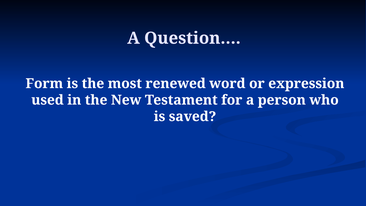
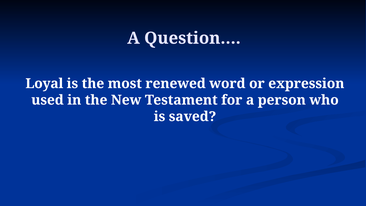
Form: Form -> Loyal (44, 84)
